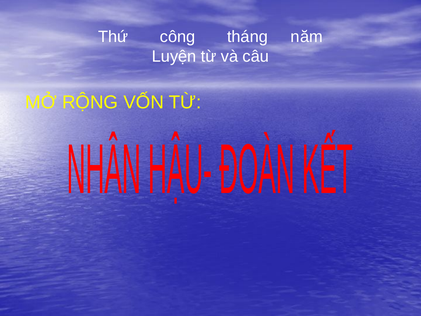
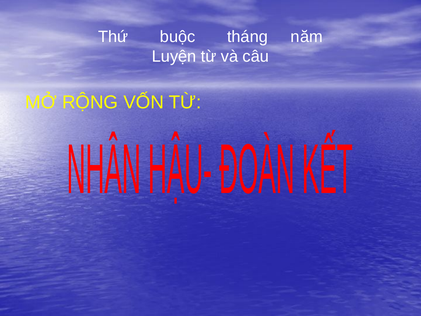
công: công -> buộc (178, 37)
